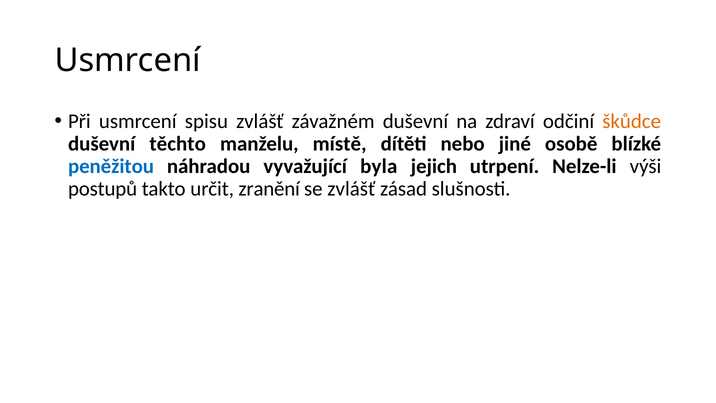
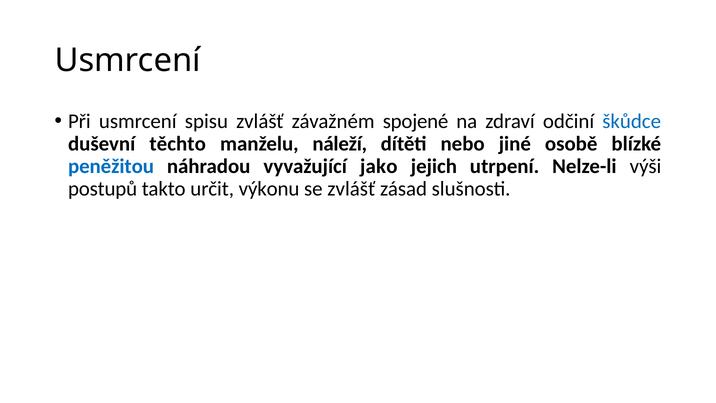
závažném duševní: duševní -> spojené (416, 121)
škůdce colour: orange -> blue (632, 121)
místě: místě -> náleží (340, 144)
byla: byla -> jako (379, 166)
zranění: zranění -> výkonu (269, 189)
